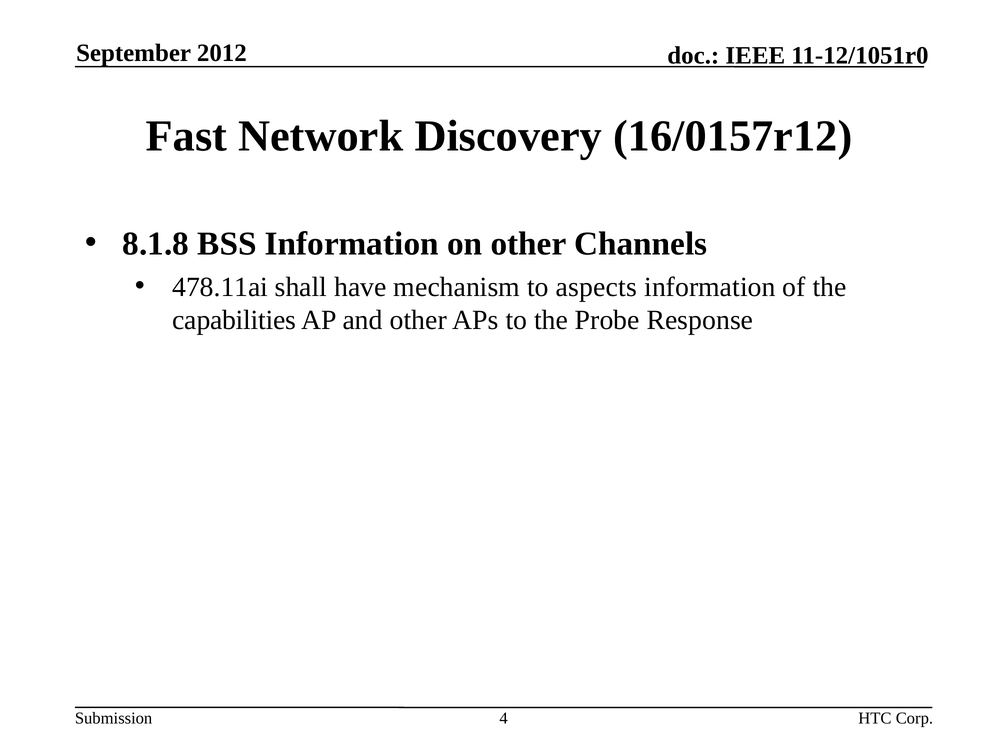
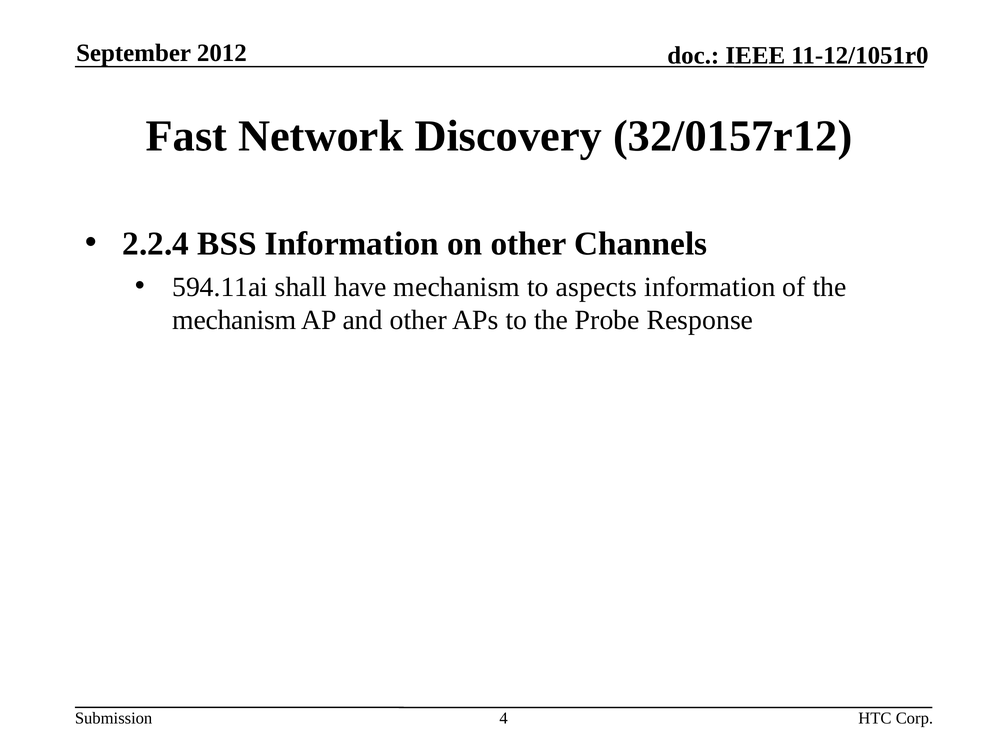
16/0157r12: 16/0157r12 -> 32/0157r12 (733, 136)
8.1.8: 8.1.8 -> 2.2.4 (156, 244)
478.11ai: 478.11ai -> 594.11ai (220, 287)
capabilities: capabilities -> mechanism (234, 320)
